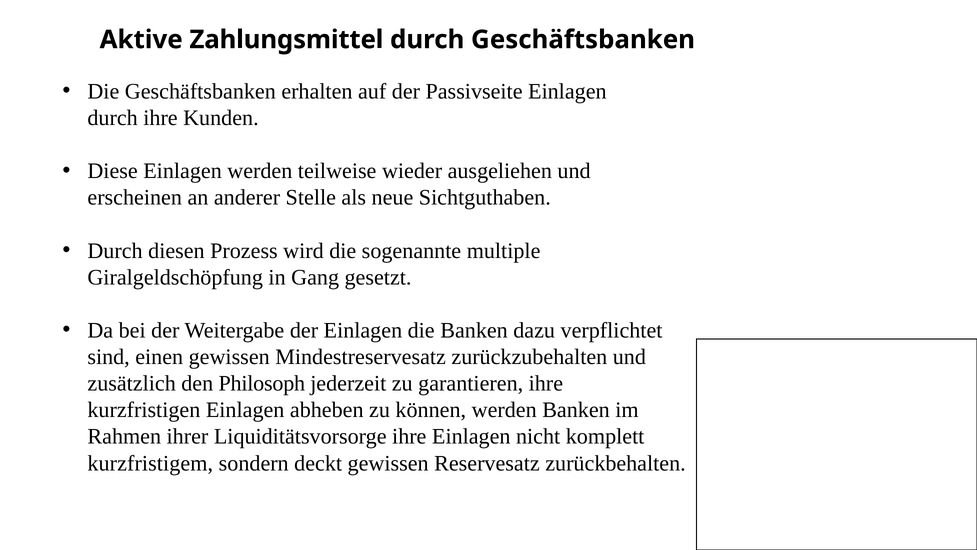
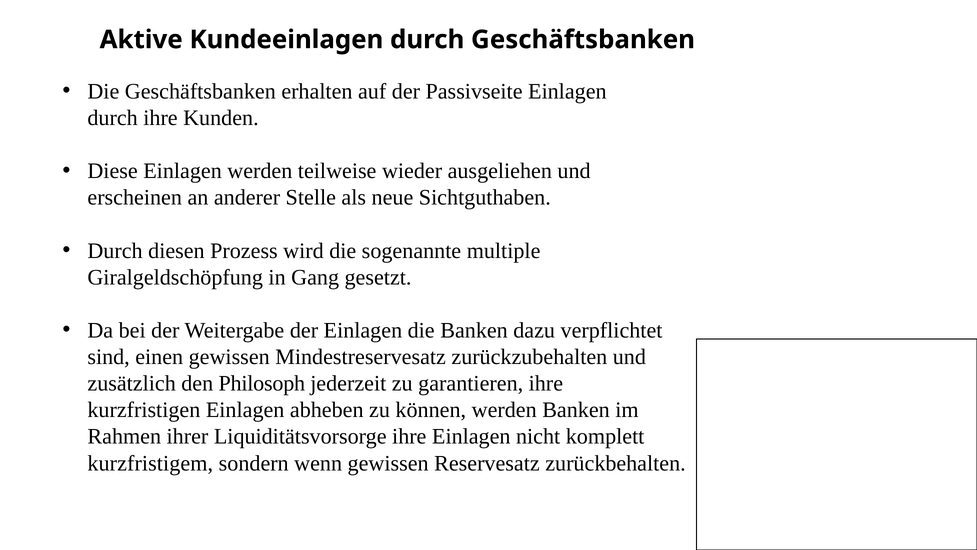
Zahlungsmittel: Zahlungsmittel -> Kundeeinlagen (286, 40)
deckt: deckt -> wenn (318, 463)
